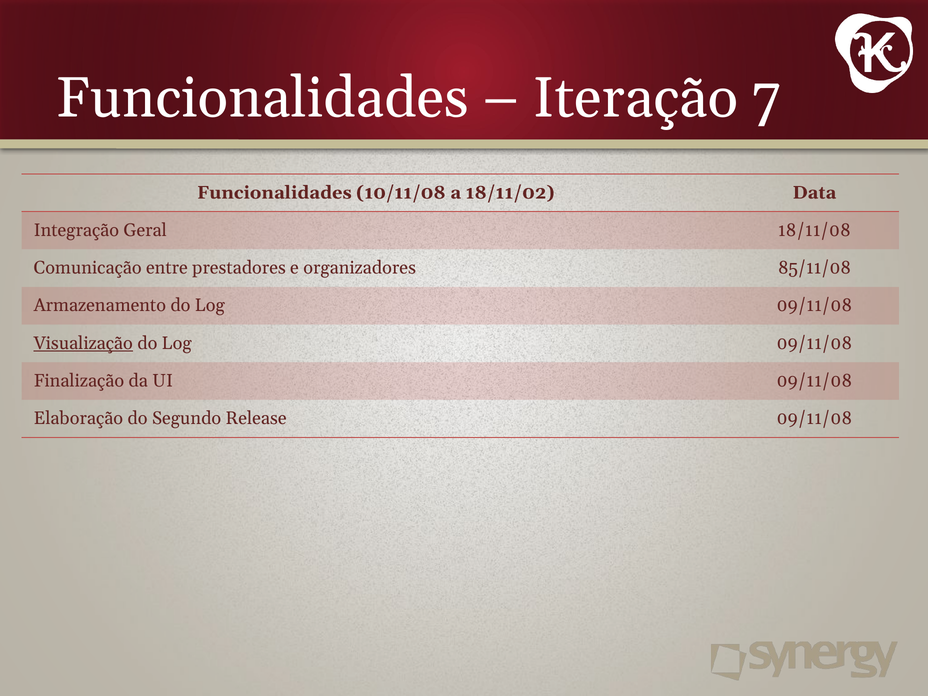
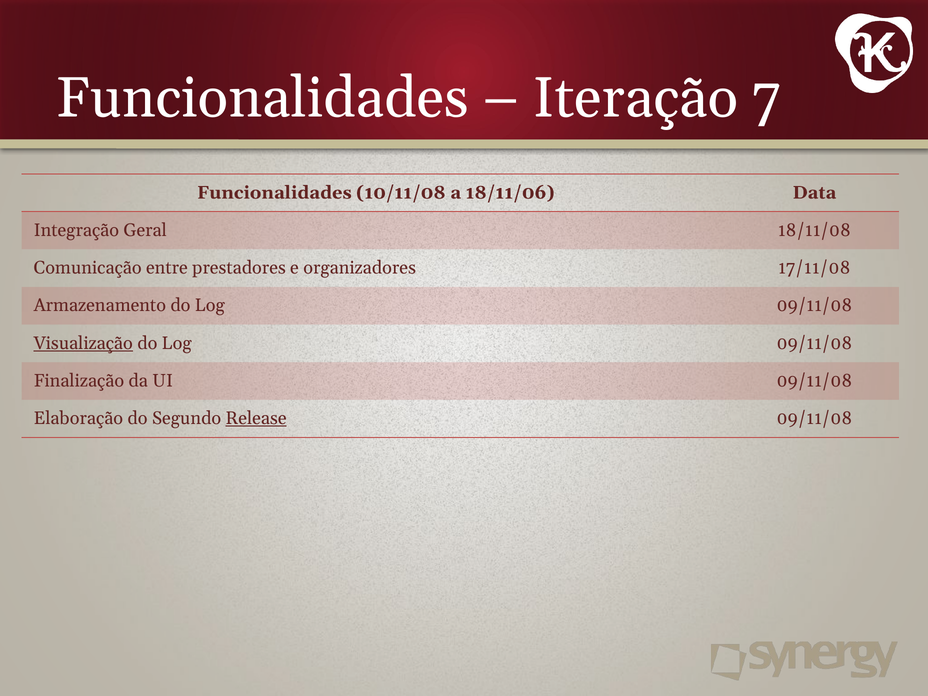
18/11/02: 18/11/02 -> 18/11/06 (510, 193)
85/11/08: 85/11/08 -> 17/11/08 (814, 268)
Release underline: none -> present (256, 418)
